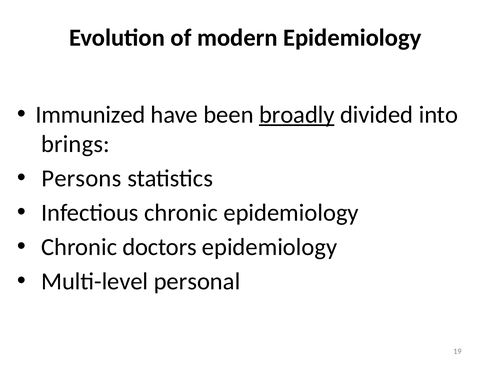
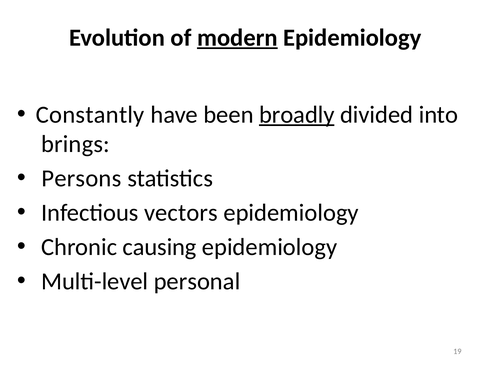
modern underline: none -> present (237, 38)
Immunized: Immunized -> Constantly (90, 115)
Infectious chronic: chronic -> vectors (181, 213)
doctors: doctors -> causing (160, 247)
